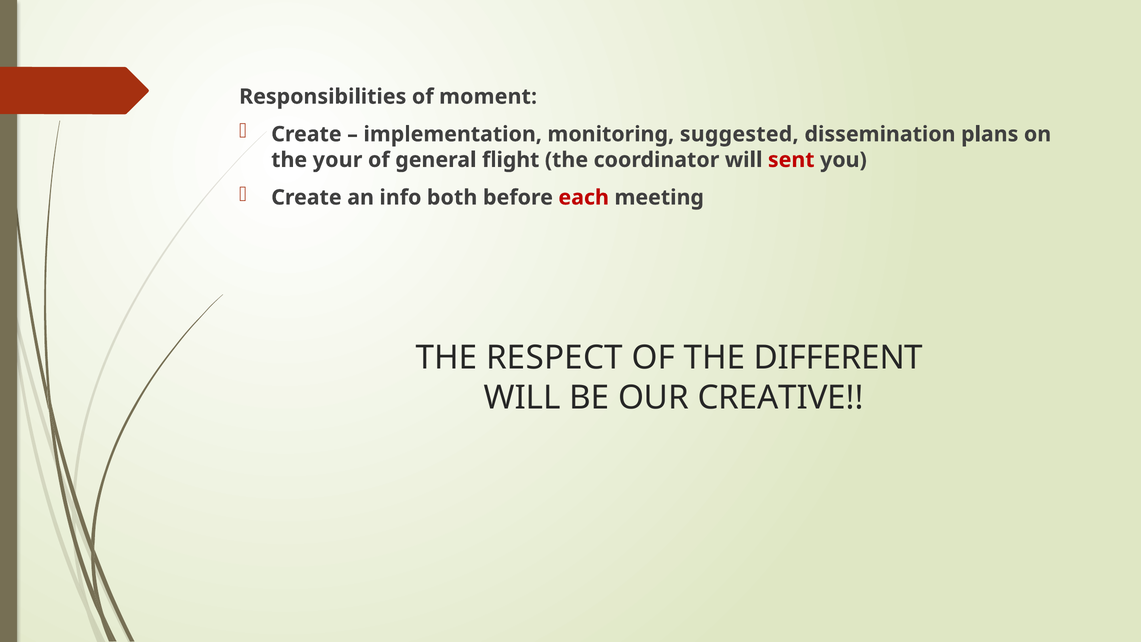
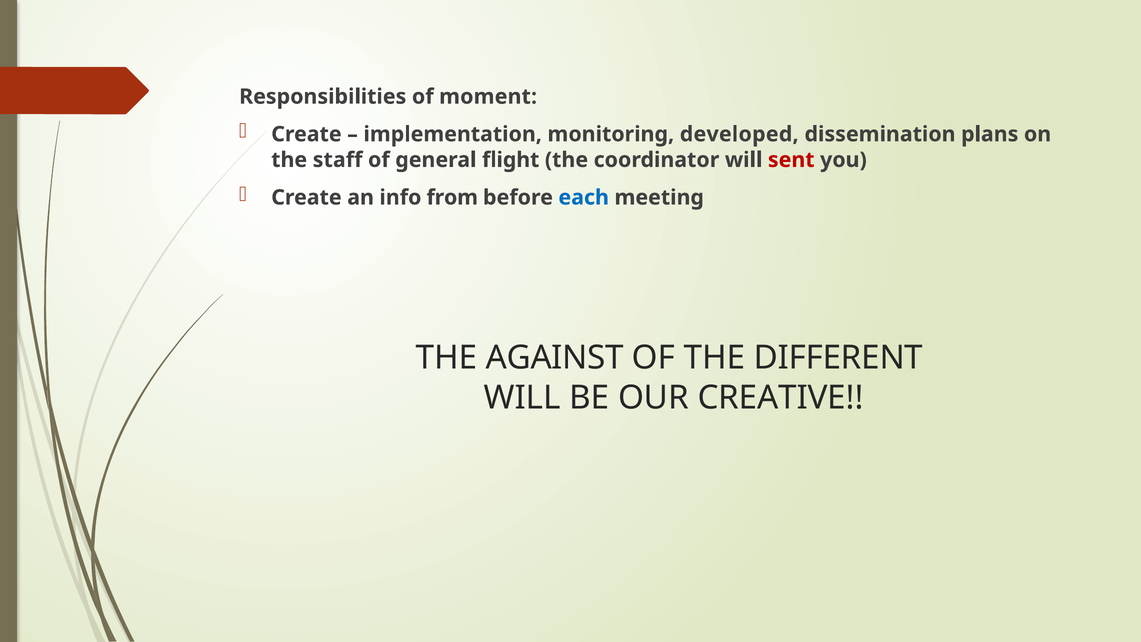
suggested: suggested -> developed (739, 134)
your: your -> staff (338, 160)
both: both -> from (452, 197)
each colour: red -> blue (584, 197)
RESPECT: RESPECT -> AGAINST (555, 358)
